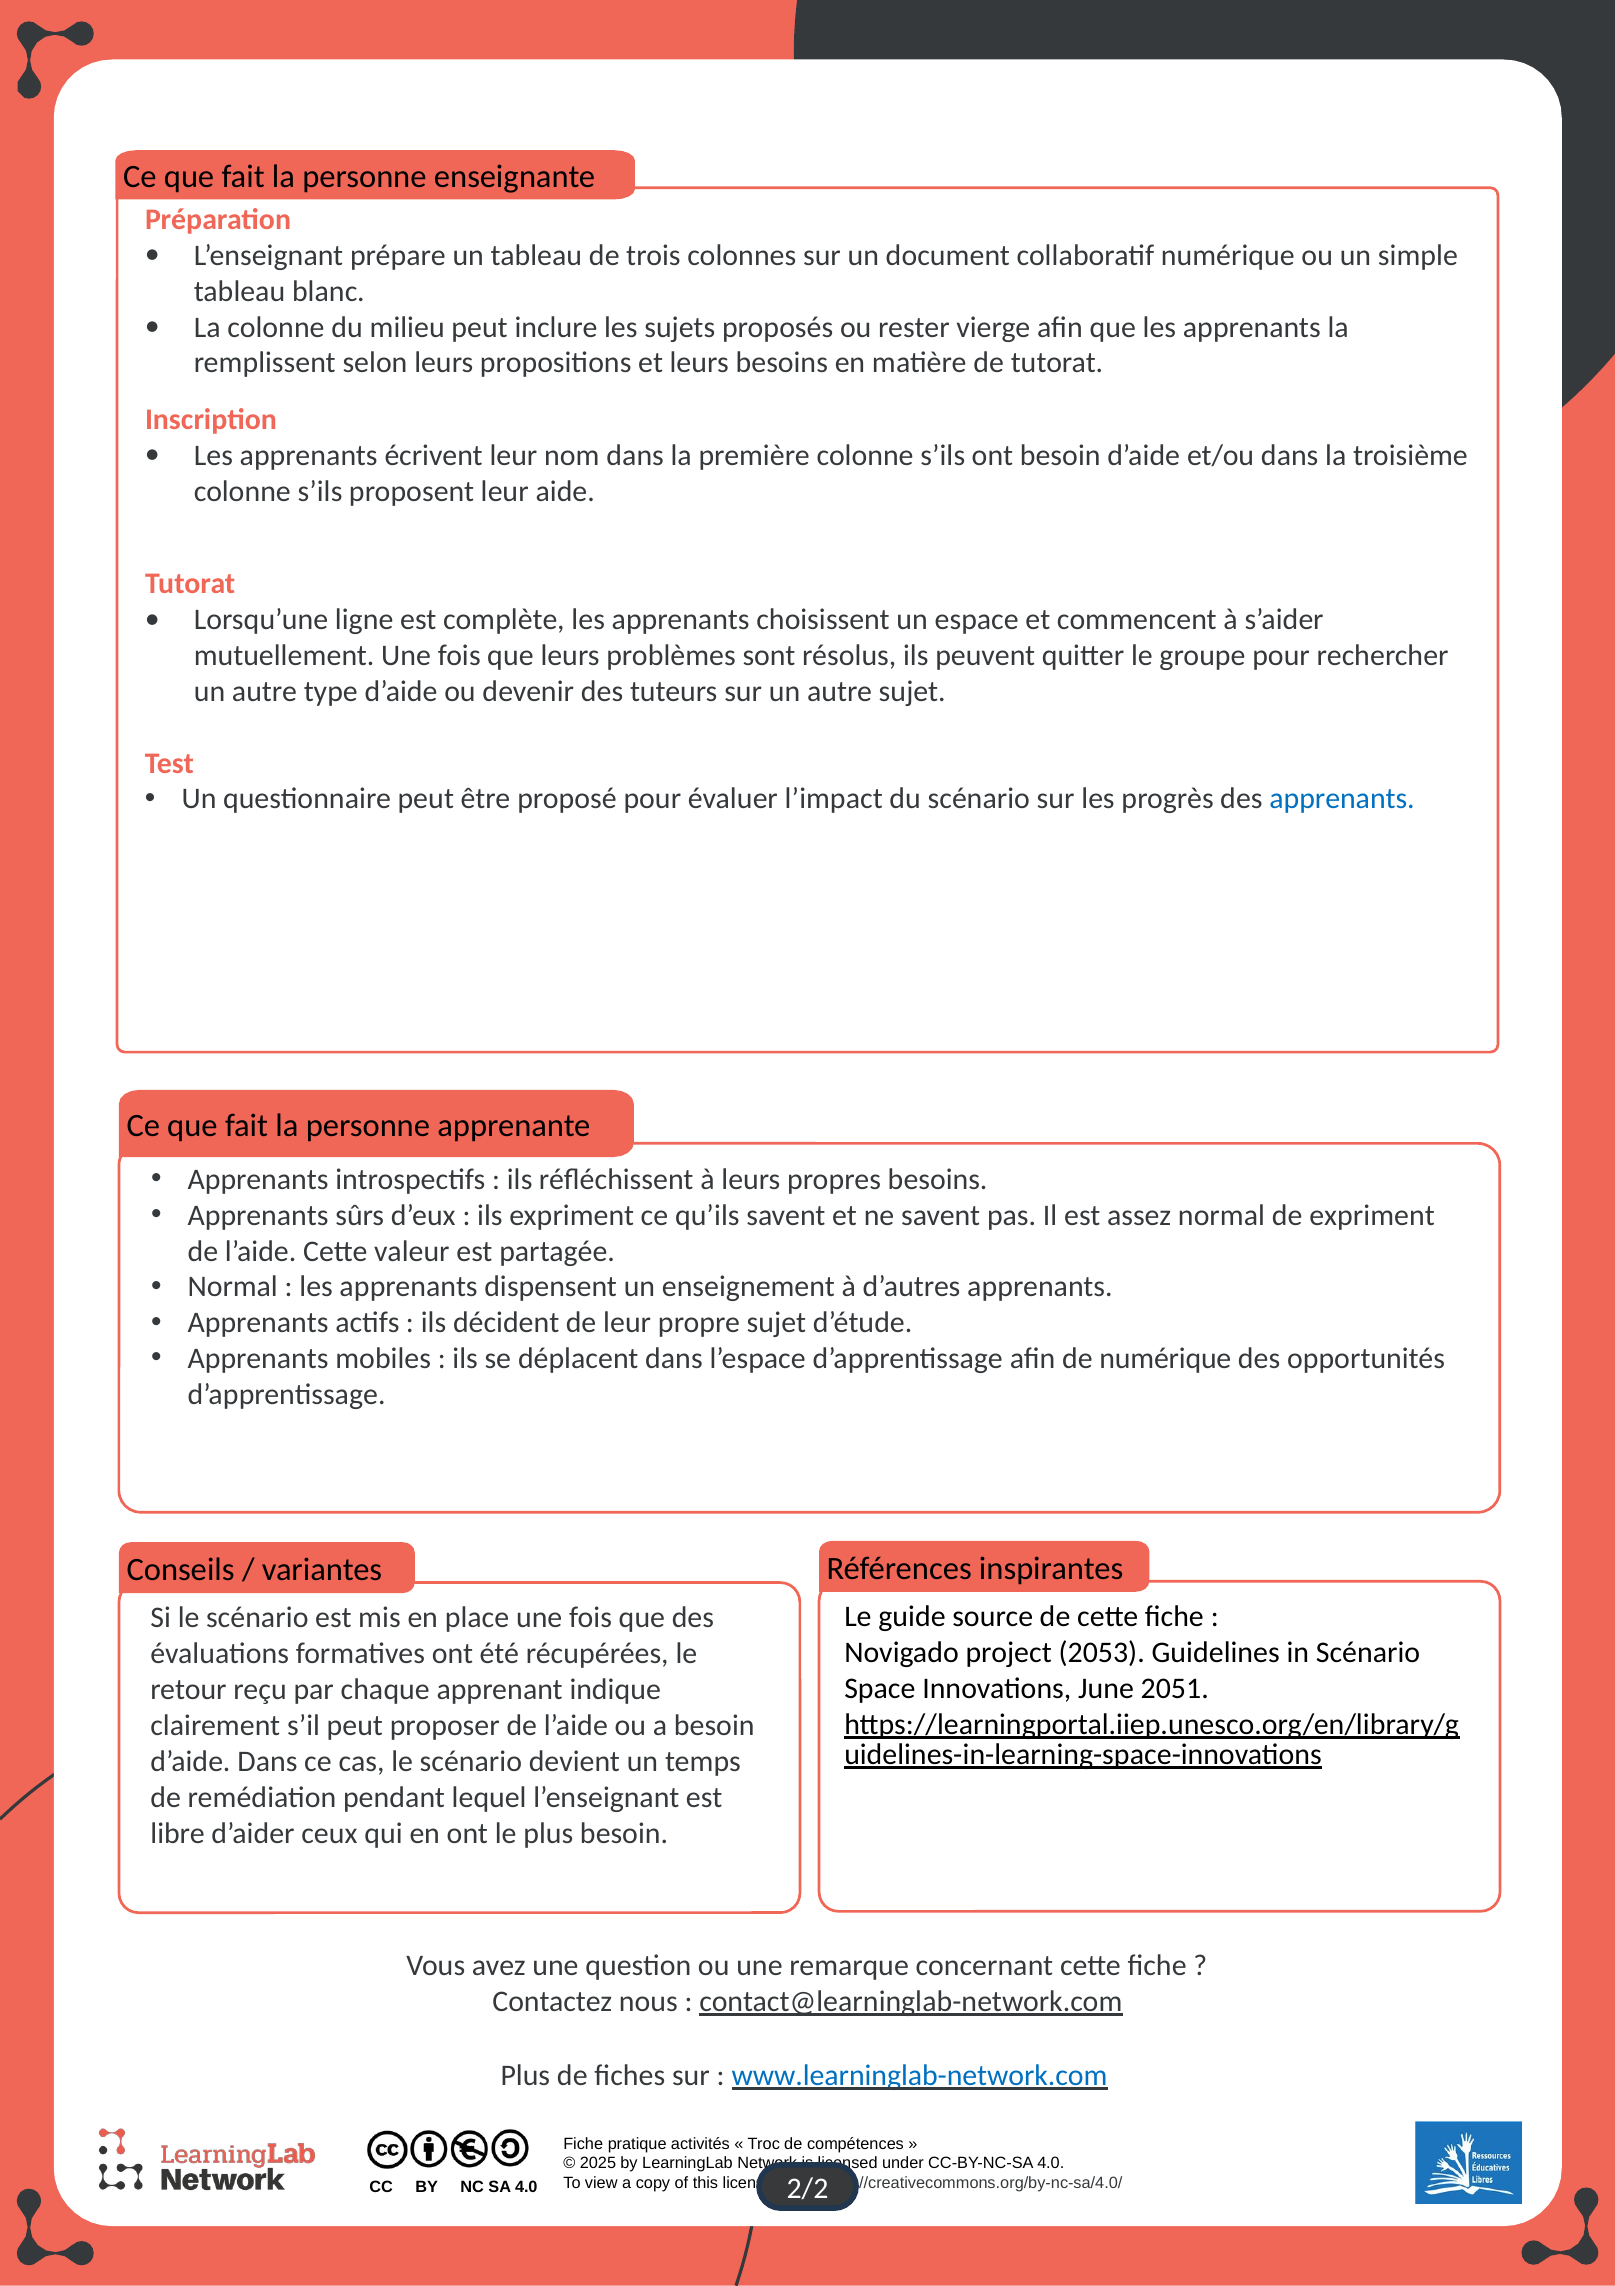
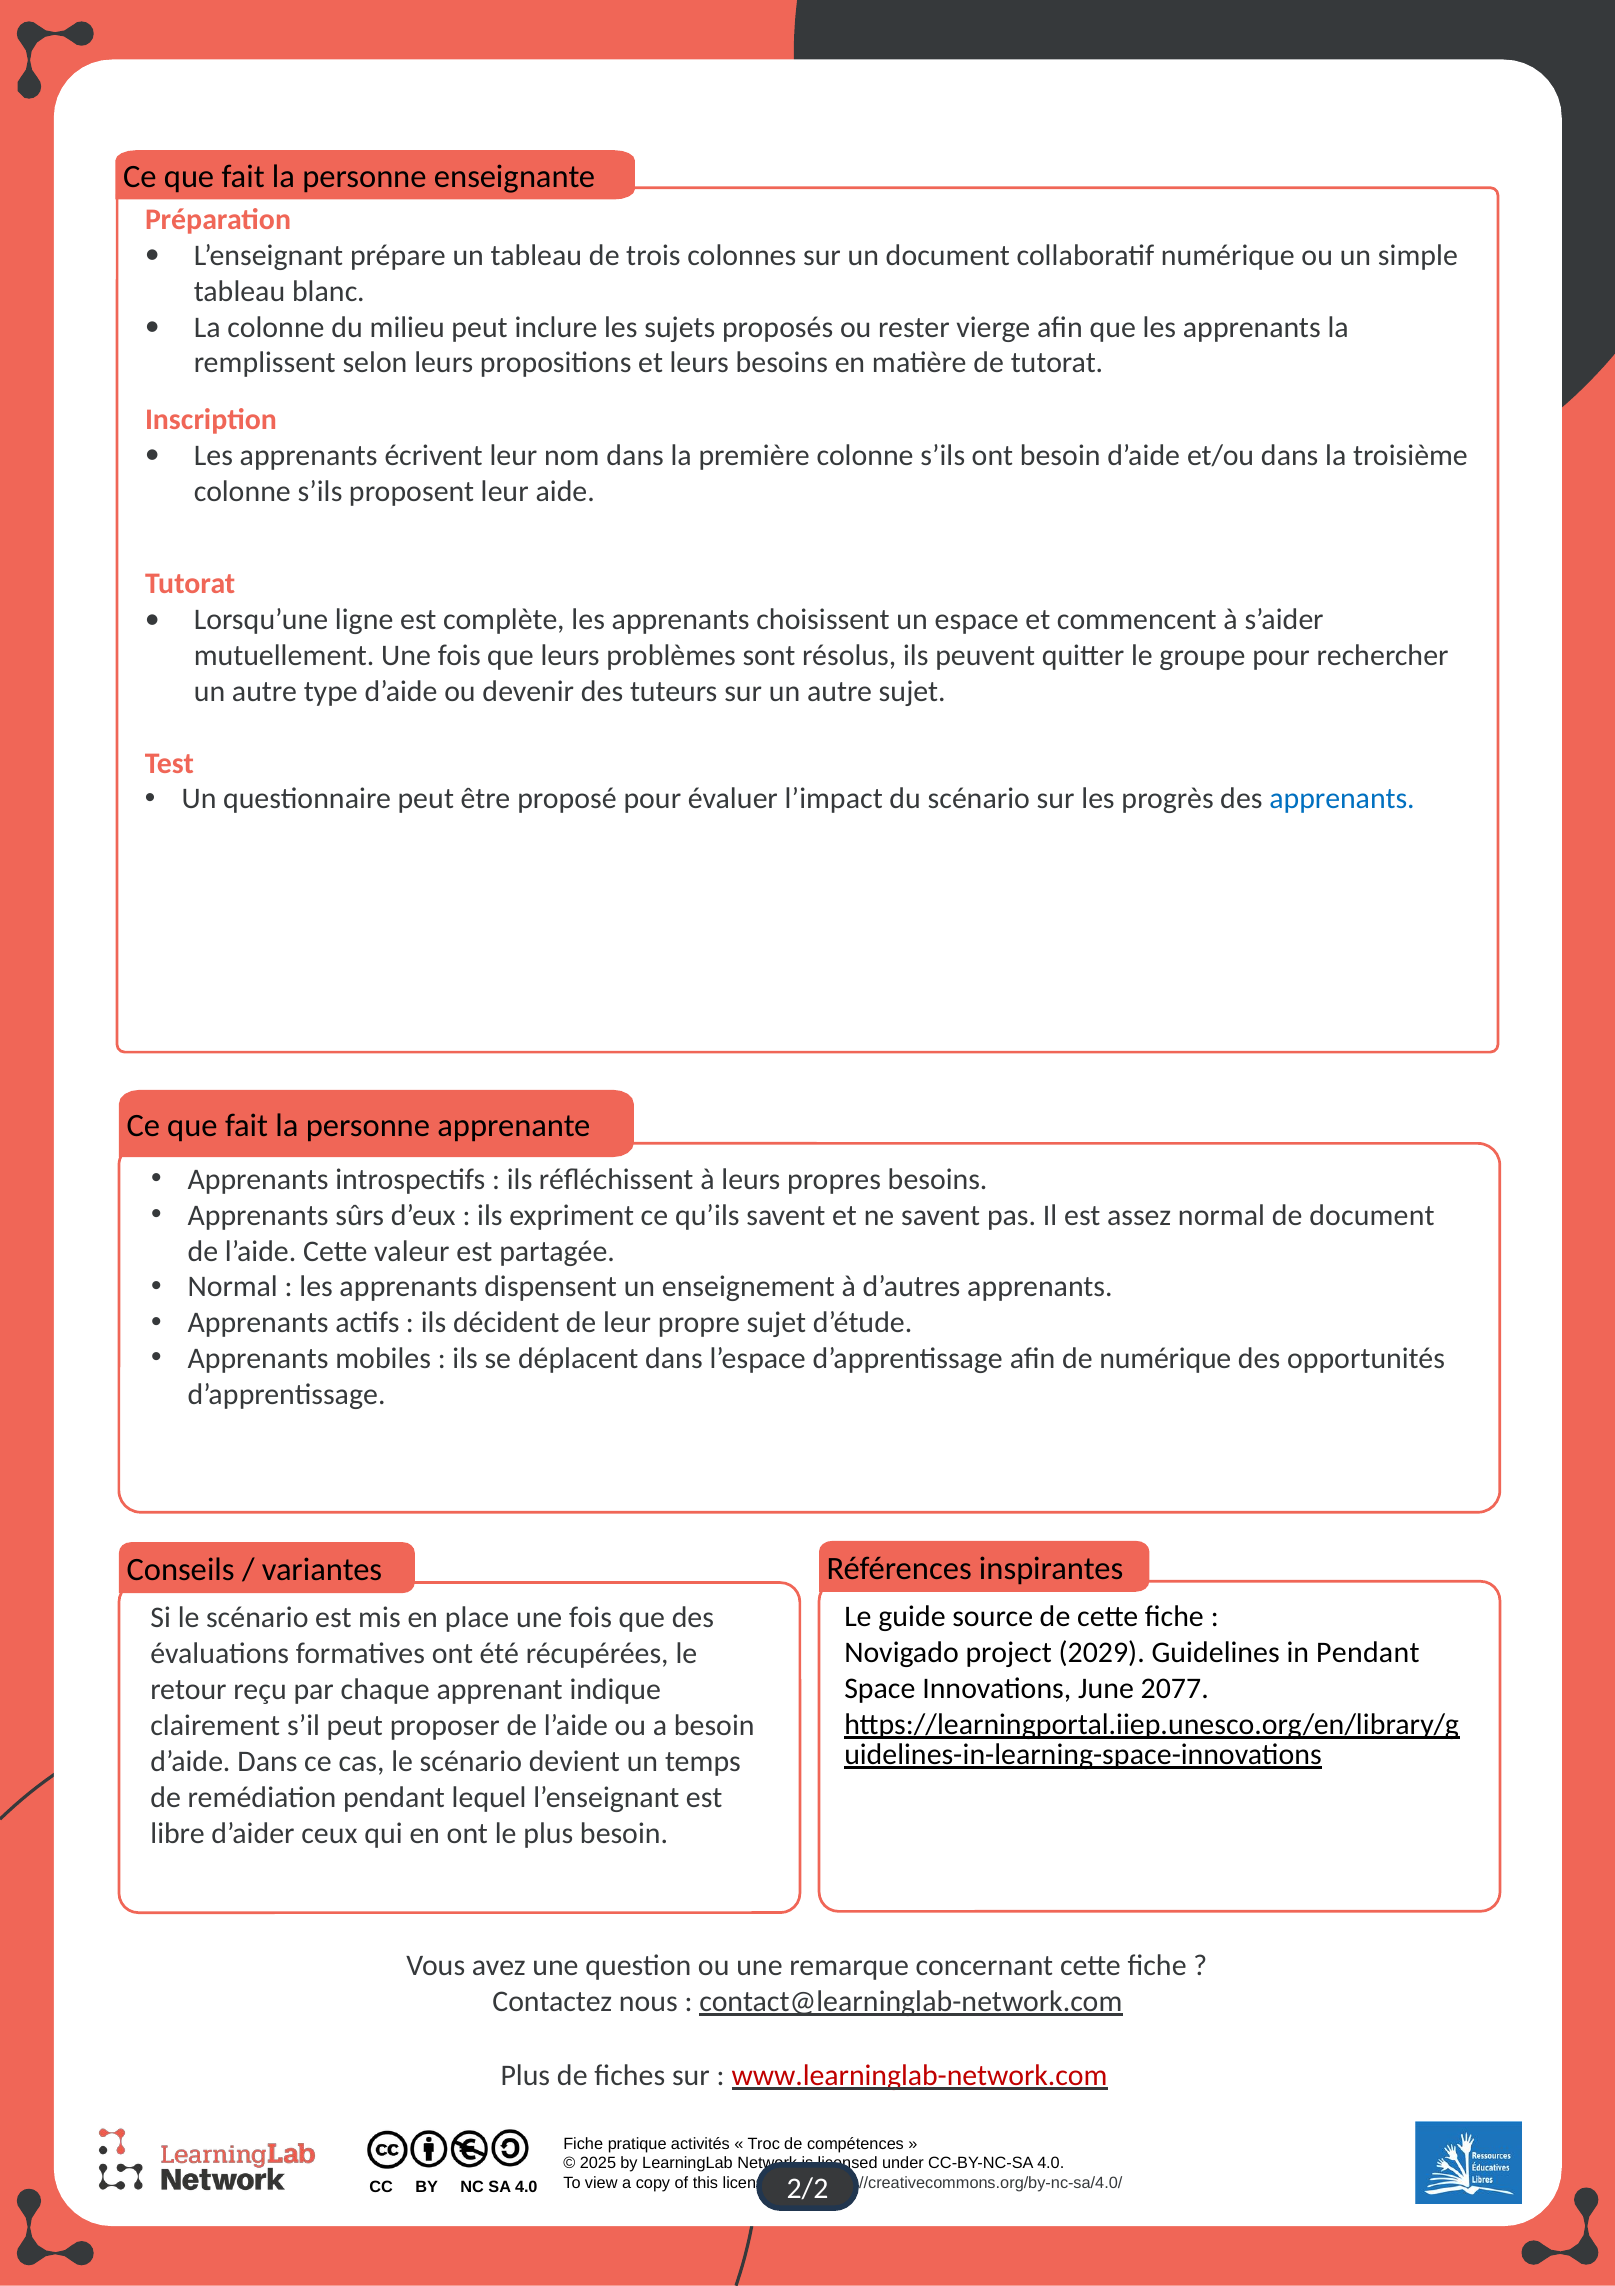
de expriment: expriment -> document (1372, 1215)
2053: 2053 -> 2029 (1102, 1652)
in Scénario: Scénario -> Pendant (1368, 1652)
2051: 2051 -> 2077 (1175, 1688)
www.learninglab-network.com colour: blue -> red (920, 2075)
